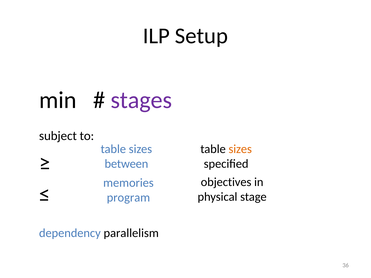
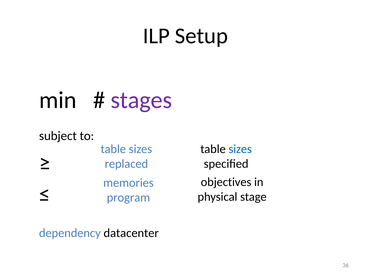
sizes colour: orange -> blue (240, 149)
between: between -> replaced (126, 164)
parallelism: parallelism -> datacenter (131, 233)
